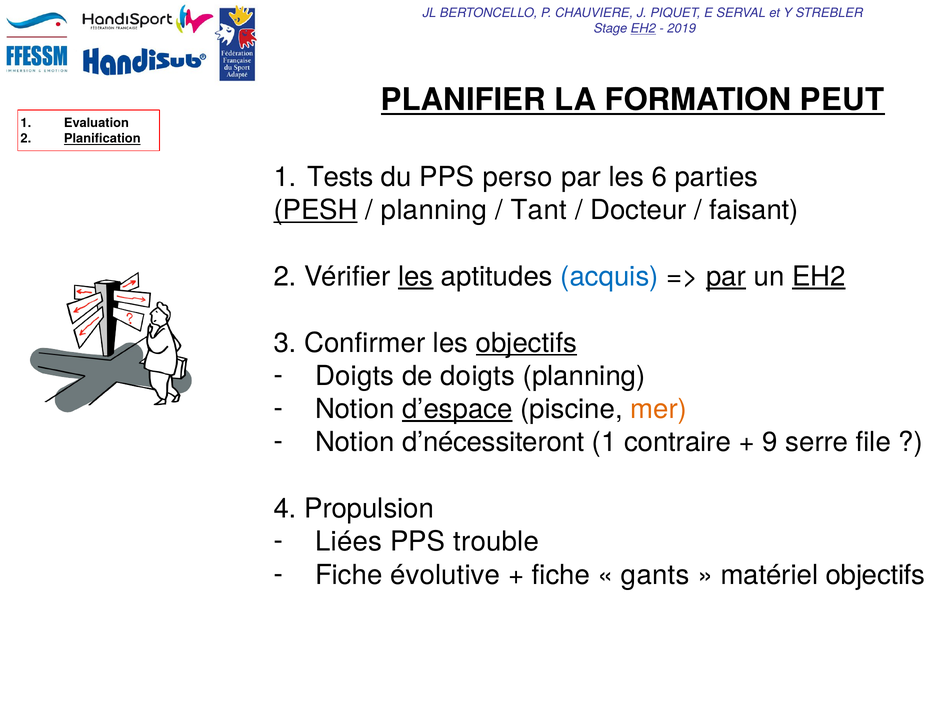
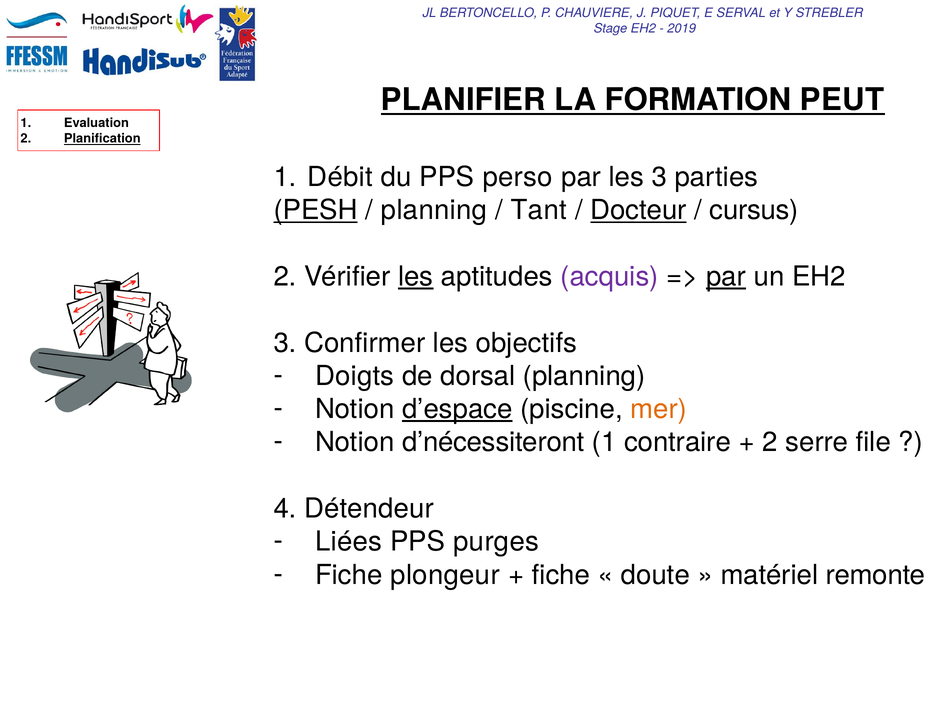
EH2 underline: present -> none (643, 29)
Tests: Tests -> Débit (340, 177)
les 6: 6 -> 3 (659, 177)
Docteur underline: none -> present (638, 210)
faisant: faisant -> cursus (754, 210)
acquis colour: blue -> purple (610, 276)
EH2 underline: present -> none (819, 276)
objectifs underline: present -> none (526, 343)
de doigts: doigts -> dorsal (478, 376)
9: 9 -> 2 (770, 442)
Propulsion: Propulsion -> Détendeur (369, 508)
trouble: trouble -> purges (496, 541)
évolutive: évolutive -> plongeur (445, 574)
gants: gants -> doute (655, 574)
matériel objectifs: objectifs -> remonte (876, 574)
